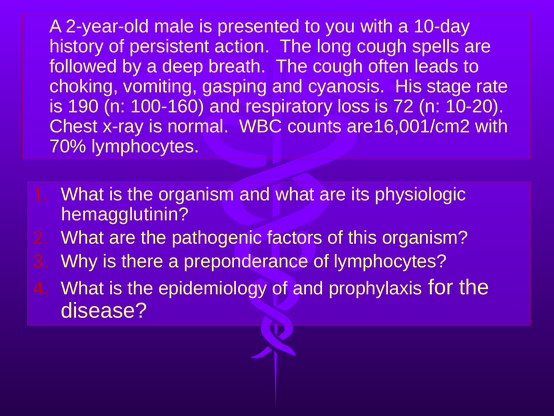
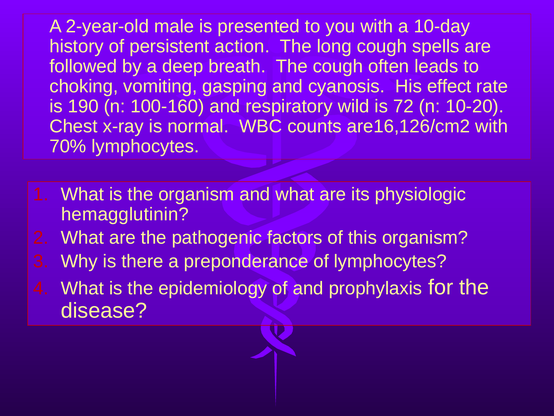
stage: stage -> effect (449, 86)
loss: loss -> wild (354, 106)
are16,001/cm2: are16,001/cm2 -> are16,126/cm2 (408, 126)
